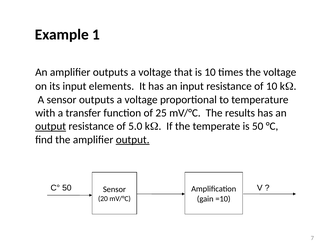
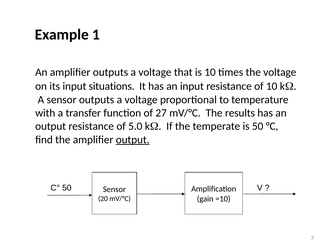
elements: elements -> situations (112, 86)
25: 25 -> 27 (161, 113)
output underline: present -> none (51, 127)
